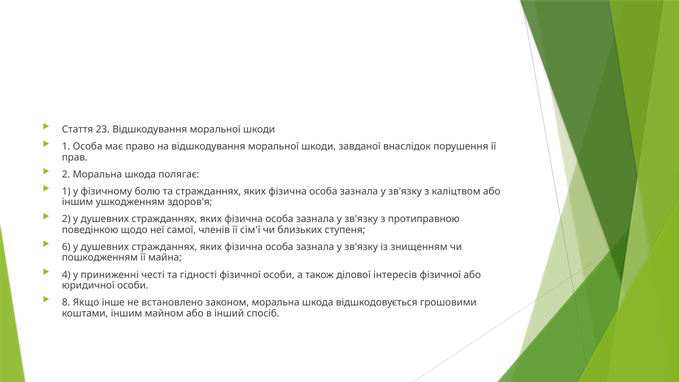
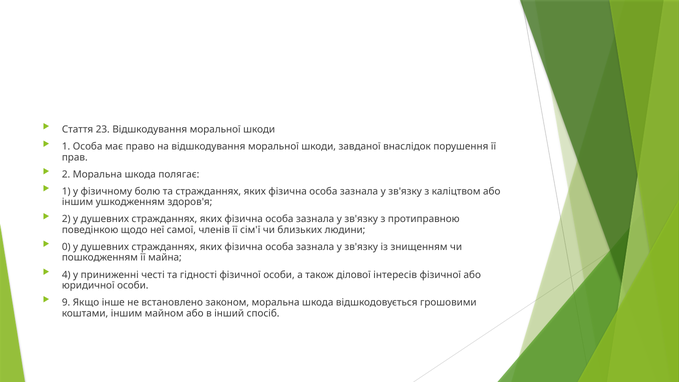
ступеня: ступеня -> людини (345, 230)
6: 6 -> 0 (66, 247)
8: 8 -> 9 (66, 302)
